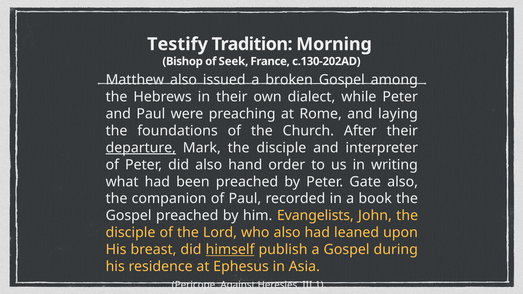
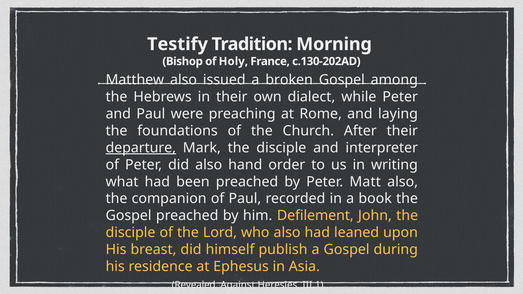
Seek: Seek -> Holy (233, 61)
Gate: Gate -> Matt (365, 182)
Evangelists: Evangelists -> Defilement (315, 216)
himself underline: present -> none (230, 250)
Pericope: Pericope -> Revealed (195, 285)
